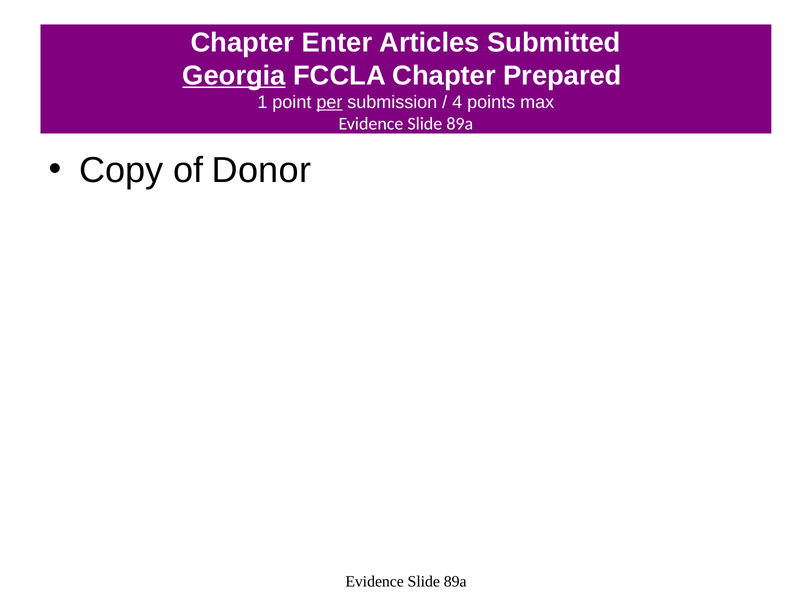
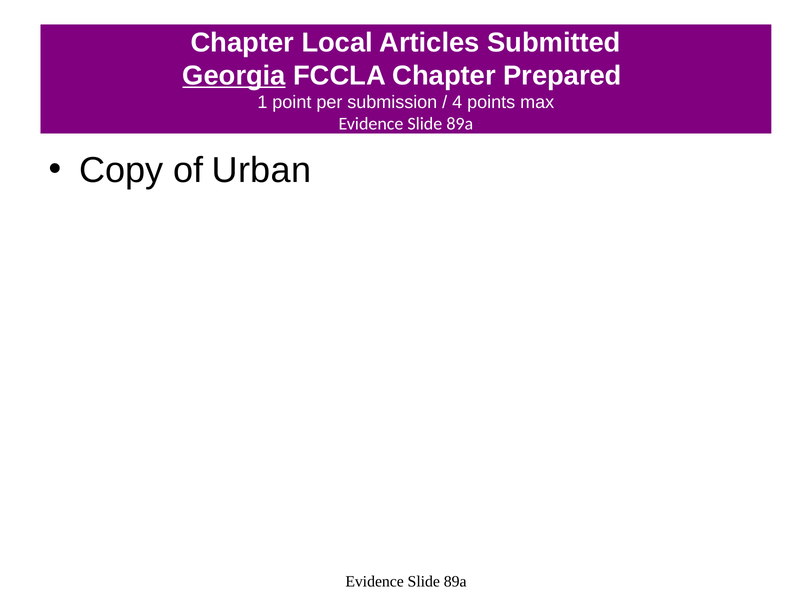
Enter: Enter -> Local (337, 43)
per underline: present -> none (329, 102)
Donor: Donor -> Urban (262, 170)
